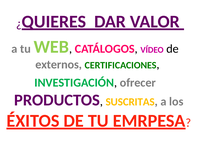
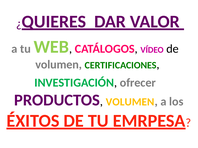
externos: externos -> volumen (59, 65)
SUSCRITAS: SUSCRITAS -> VOLUMEN (130, 102)
